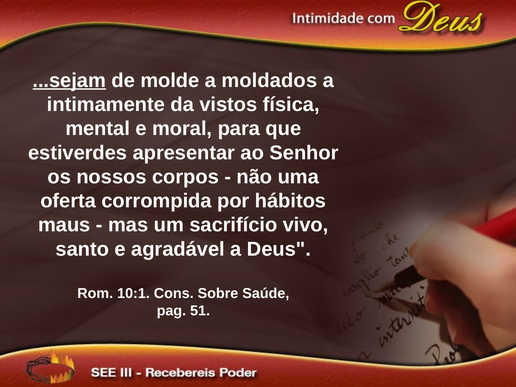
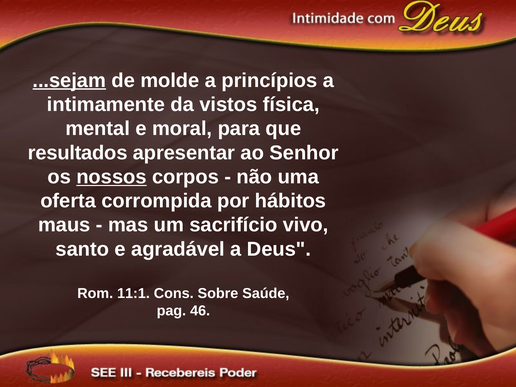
moldados: moldados -> princípios (269, 80)
estiverdes: estiverdes -> resultados (78, 153)
nossos underline: none -> present (112, 177)
10:1: 10:1 -> 11:1 (133, 293)
51: 51 -> 46 (200, 311)
